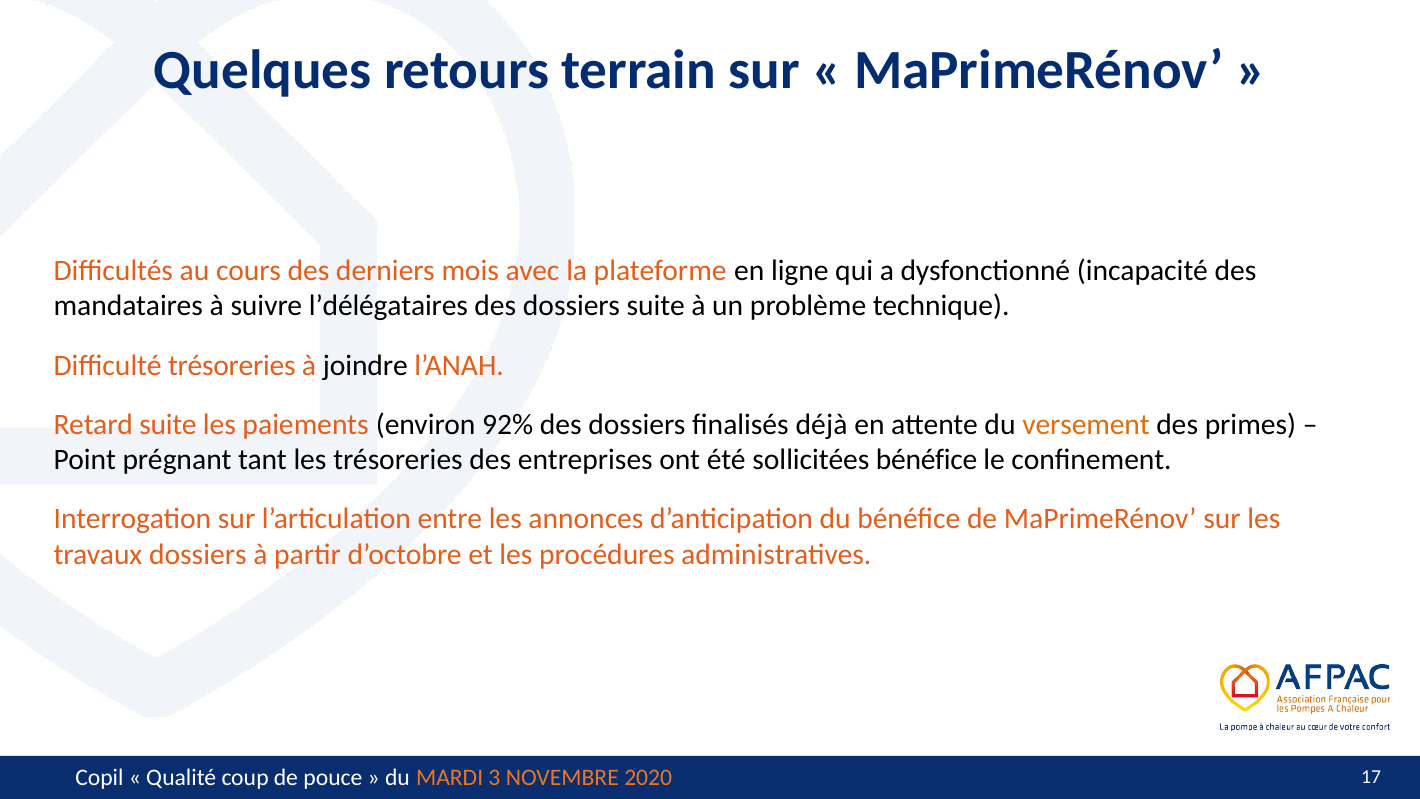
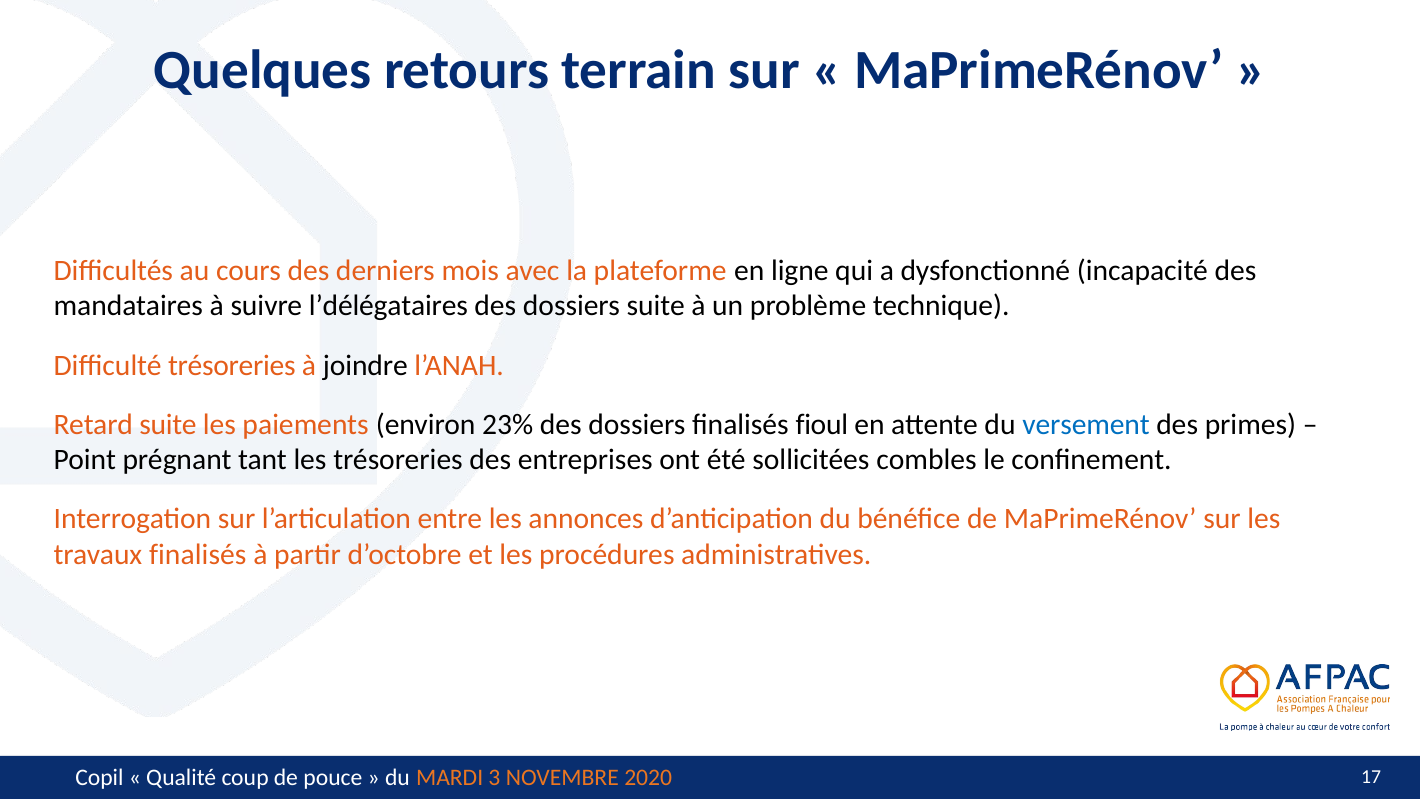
92%: 92% -> 23% (508, 424)
déjà: déjà -> fioul (822, 424)
versement colour: orange -> blue (1086, 424)
sollicitées bénéfice: bénéfice -> combles (926, 460)
travaux dossiers: dossiers -> finalisés (198, 554)
